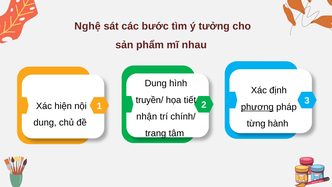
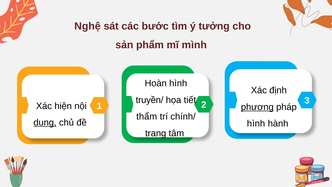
nhau: nhau -> mình (194, 45)
Dung: Dung -> Hoàn (156, 83)
nhận: nhận -> thẩm (147, 116)
dung underline: none -> present (45, 122)
từng: từng -> hình (256, 123)
